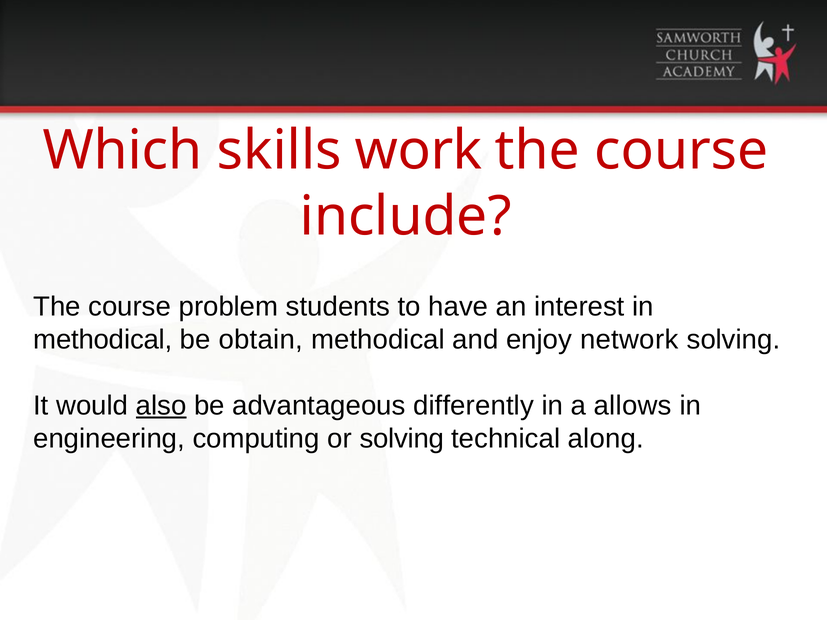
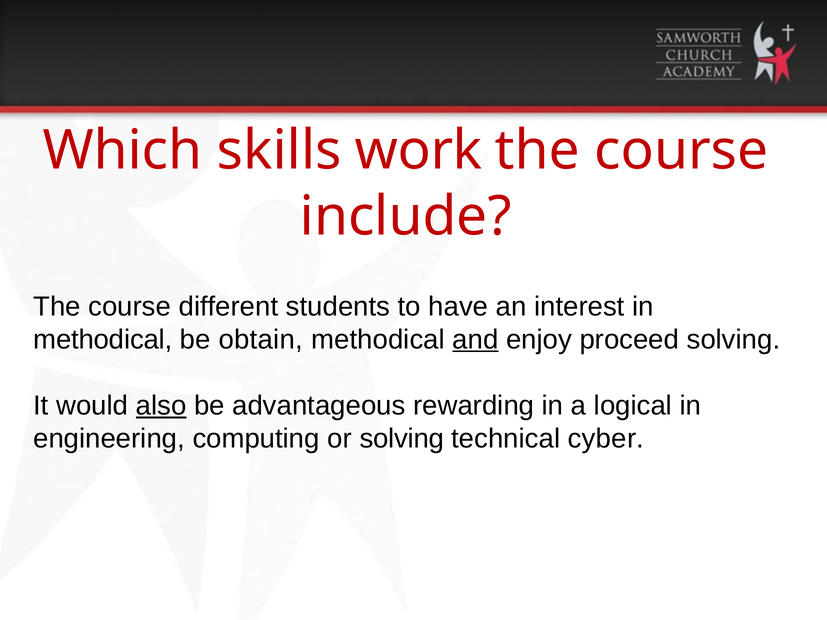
problem: problem -> different (229, 307)
and underline: none -> present (475, 340)
network: network -> proceed (629, 340)
differently: differently -> rewarding (474, 406)
allows: allows -> logical (633, 406)
along: along -> cyber (606, 439)
